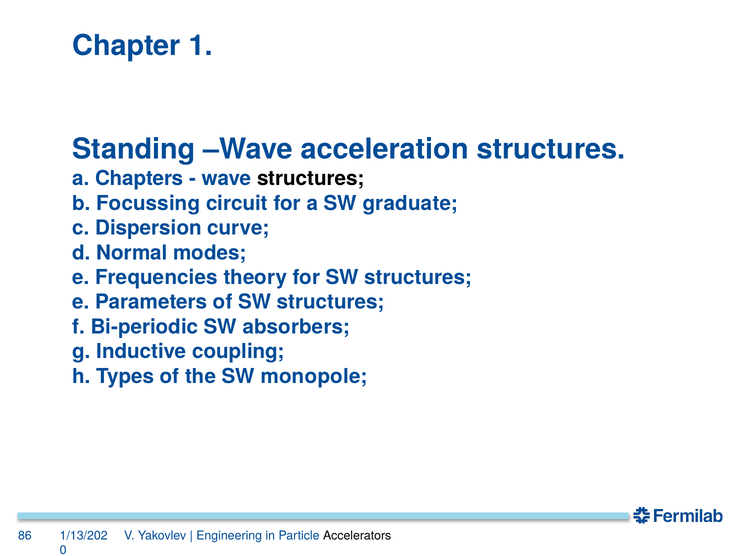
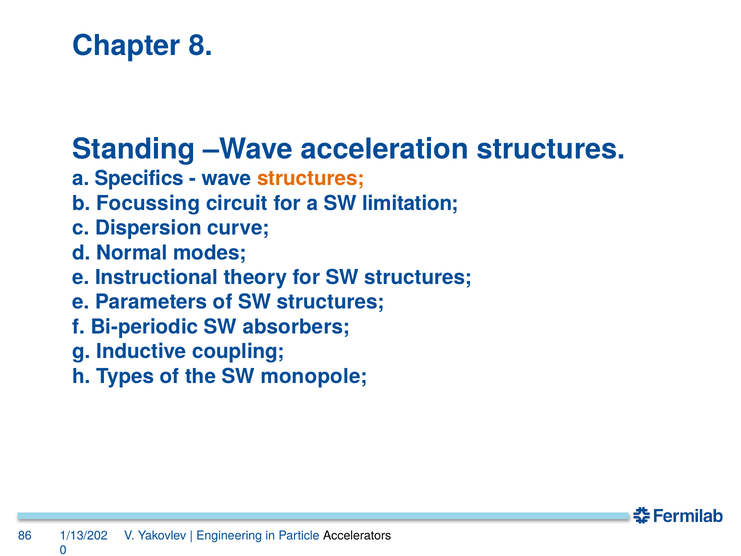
1: 1 -> 8 (201, 46)
Chapters: Chapters -> Specifics (139, 178)
structures colour: black -> orange (311, 178)
graduate: graduate -> limitation (411, 203)
Frequencies: Frequencies -> Instructional (157, 277)
